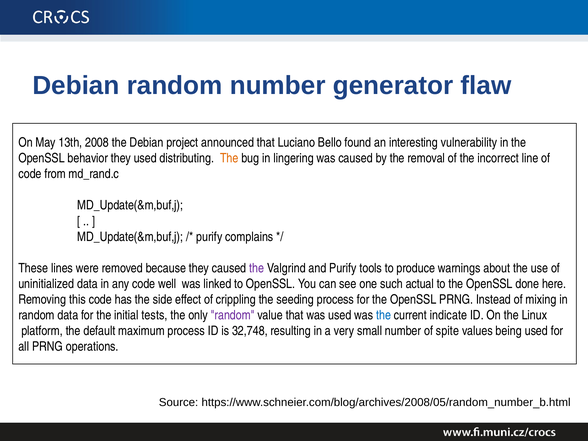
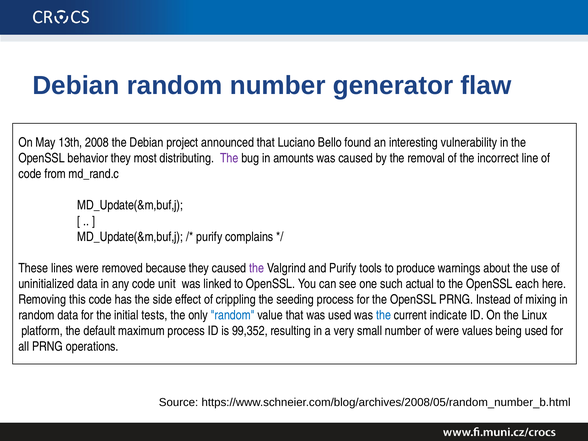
they used: used -> most (145, 158)
The colour: orange -> purple (229, 158)
lingering: lingering -> amounts (294, 158)
well: well -> unit (167, 284)
done: done -> each (527, 284)
random colour: purple -> blue (233, 315)
32,748: 32,748 -> 99,352 (250, 331)
of spite: spite -> were (448, 331)
